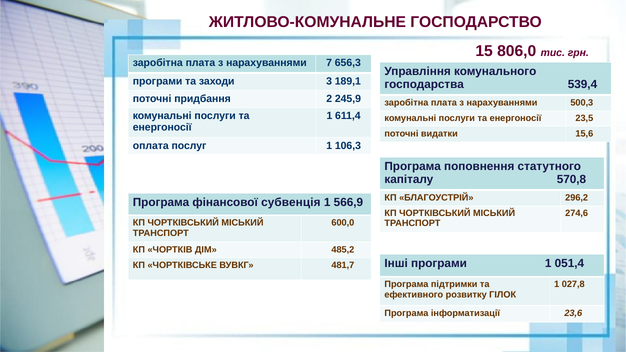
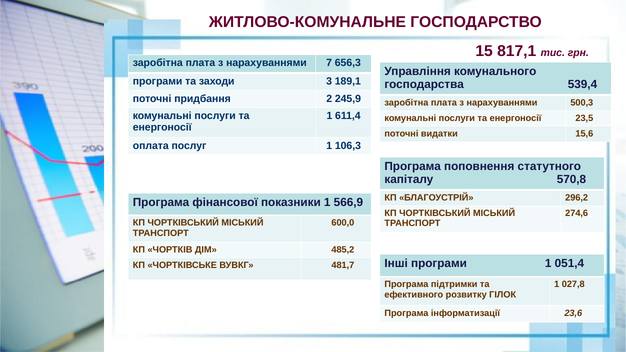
806,0: 806,0 -> 817,1 (517, 51)
субвенція: субвенція -> показники (291, 202)
